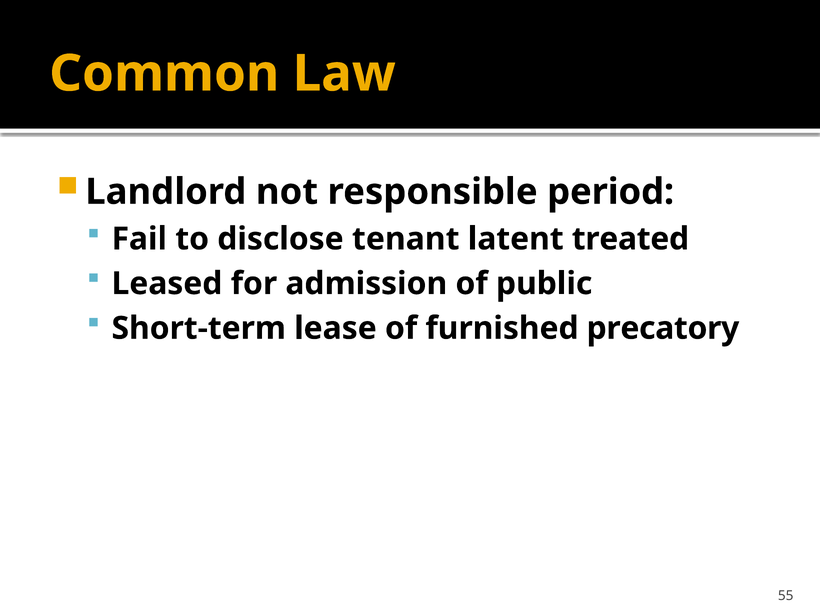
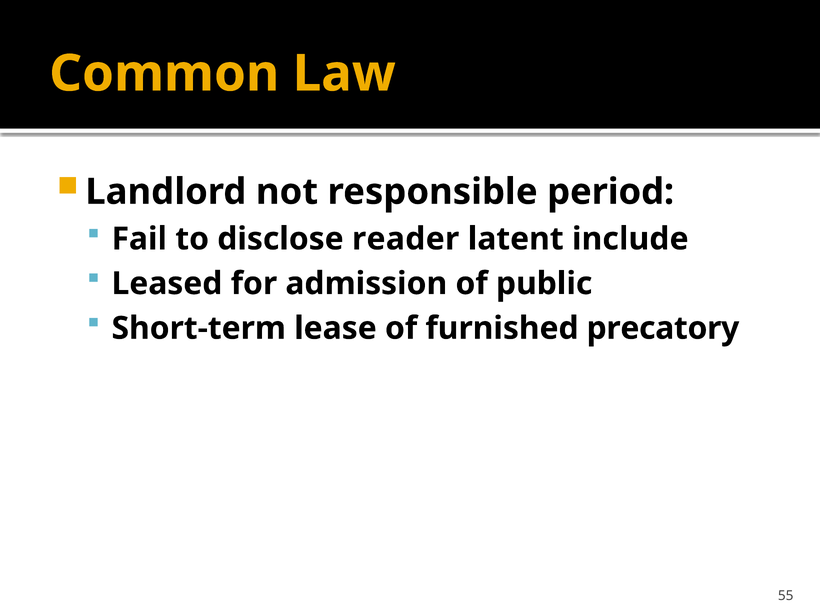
tenant: tenant -> reader (406, 239)
treated: treated -> include (630, 239)
